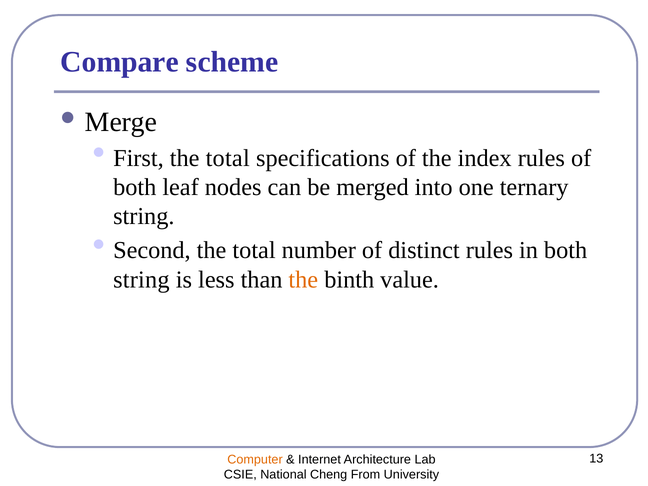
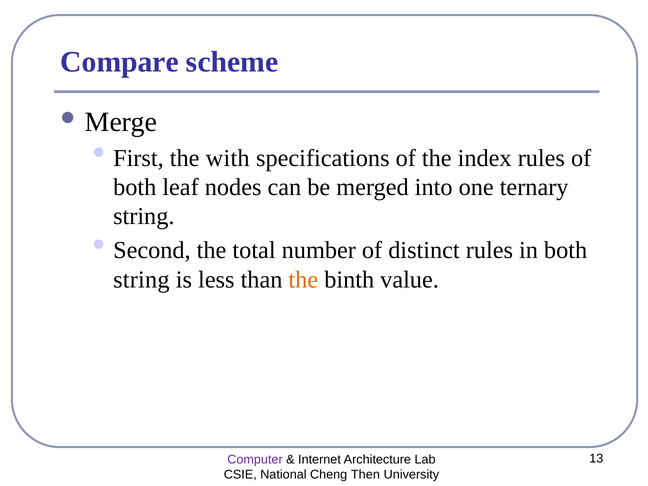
First the total: total -> with (228, 158)
Computer colour: orange -> purple (255, 460)
From: From -> Then (365, 475)
